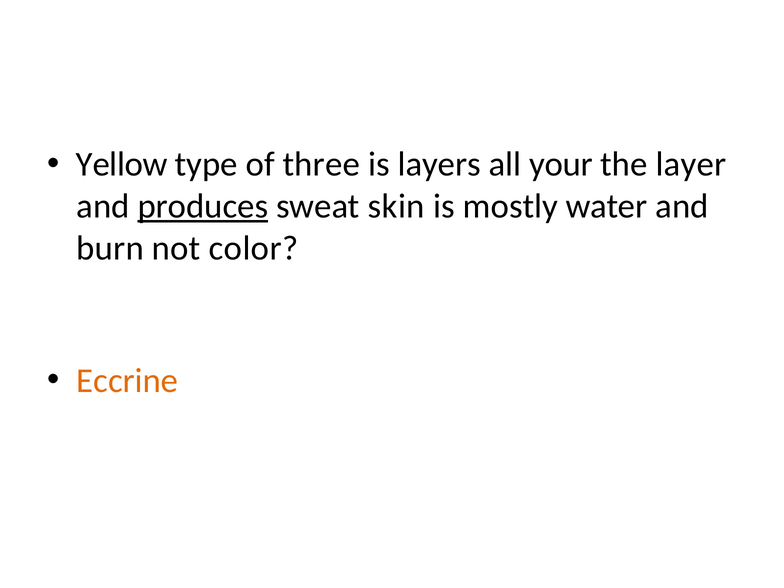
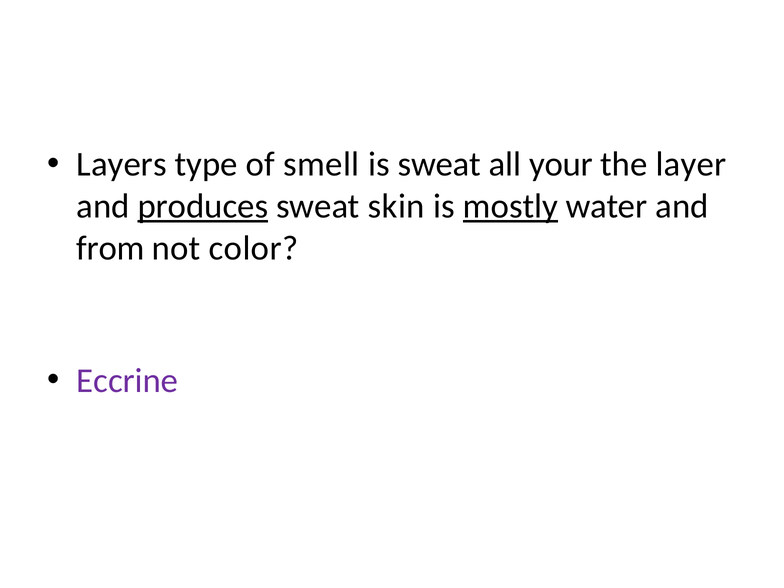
Yellow: Yellow -> Layers (122, 164)
three: three -> smell (321, 164)
is layers: layers -> sweat (439, 164)
mostly underline: none -> present (510, 206)
burn: burn -> from (110, 248)
Eccrine colour: orange -> purple (127, 381)
